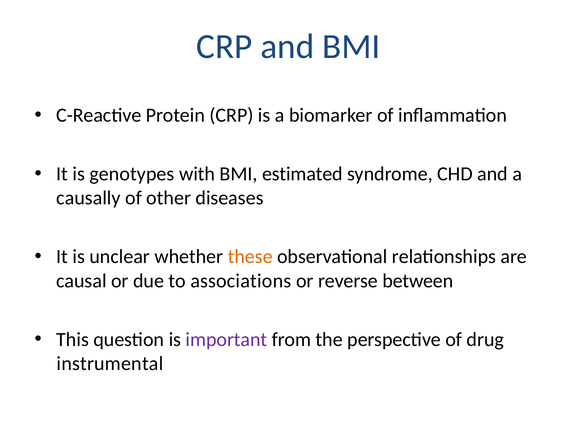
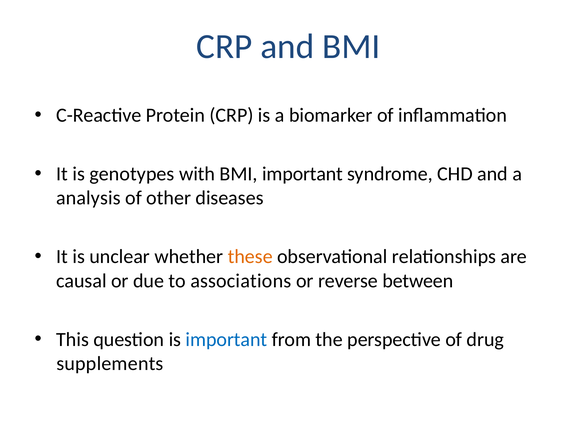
BMI estimated: estimated -> important (302, 174)
causally: causally -> analysis (88, 198)
important colour: purple -> blue (226, 339)
instrumental: instrumental -> supplements (110, 363)
